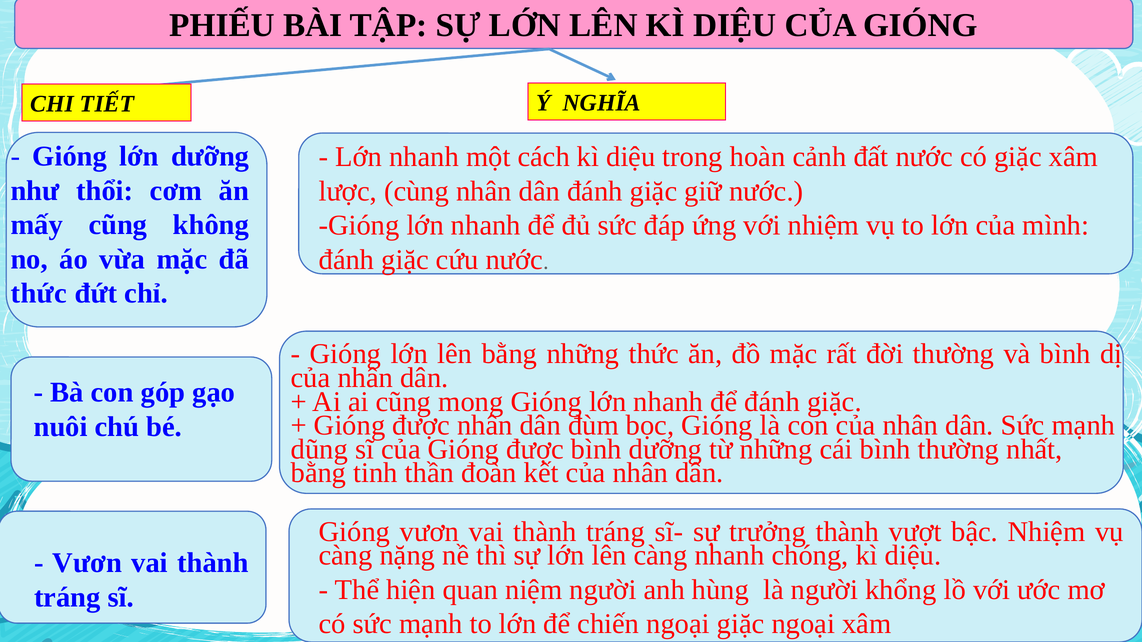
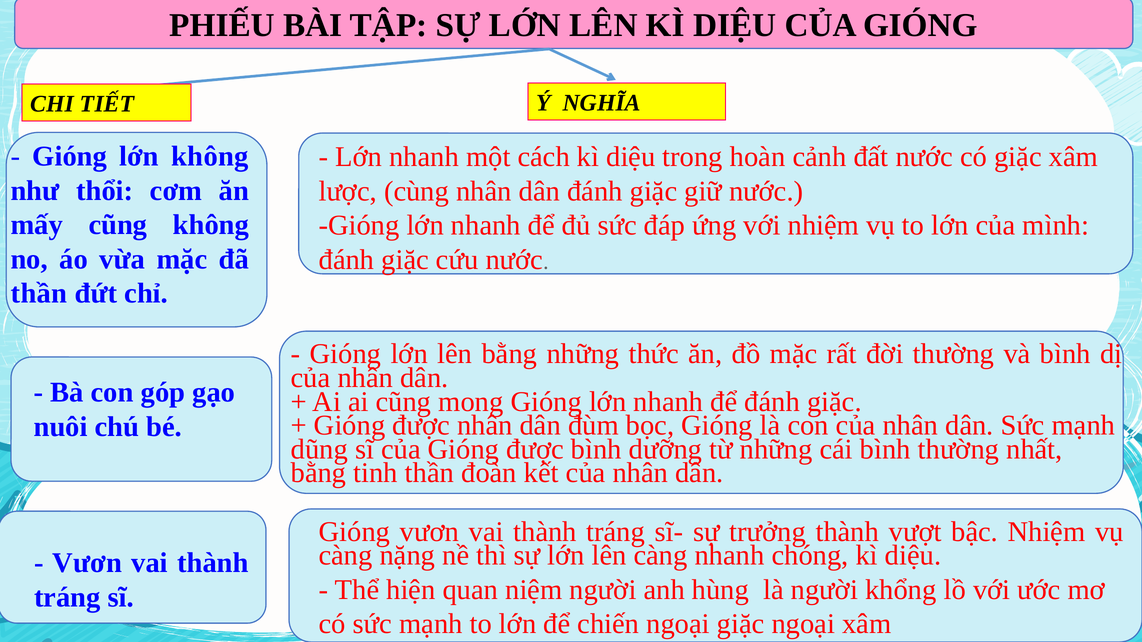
lớn dưỡng: dưỡng -> không (210, 157)
thức: thức -> thần (39, 294)
